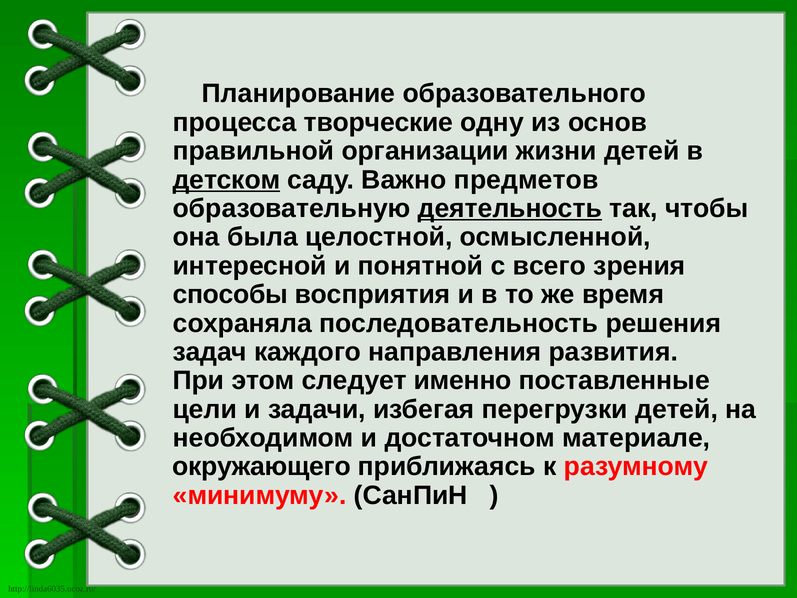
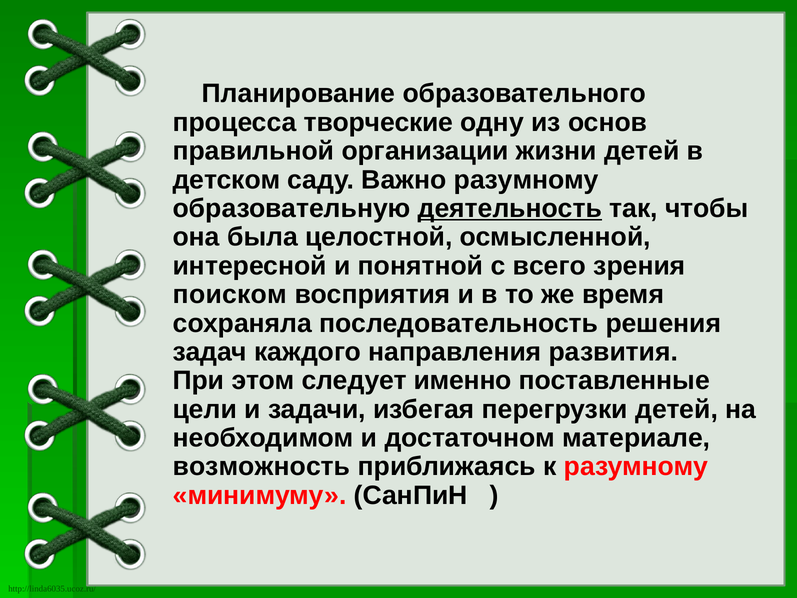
детском underline: present -> none (226, 180)
Важно предметов: предметов -> разумному (526, 180)
способы: способы -> поиском (230, 294)
окружающего: окружающего -> возможность (262, 467)
